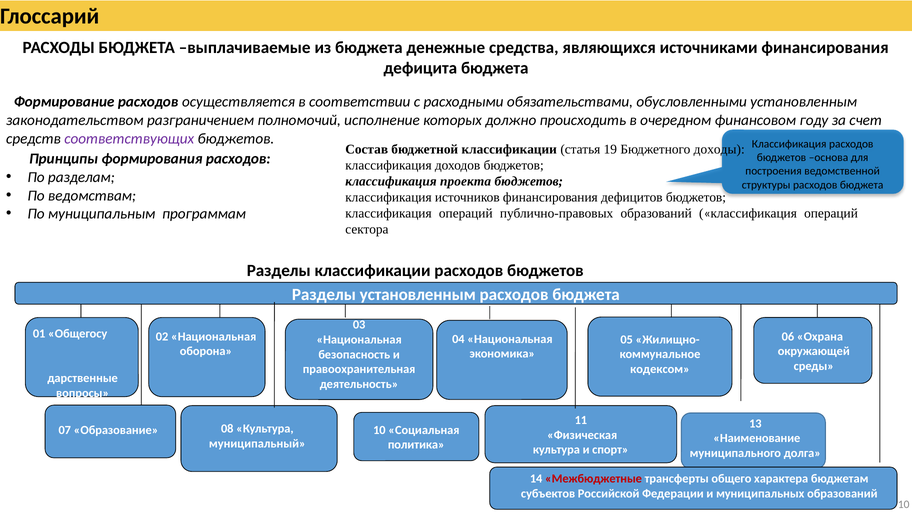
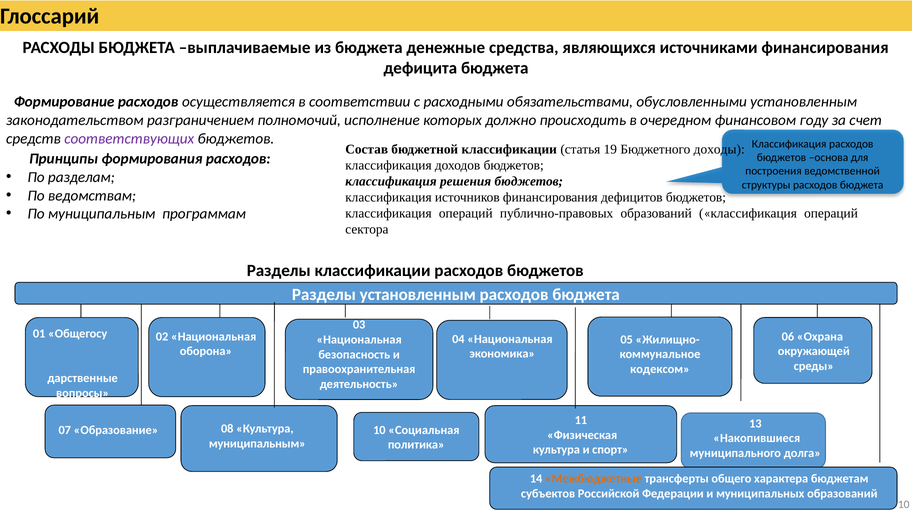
проекта: проекта -> решения (466, 181)
Наименование: Наименование -> Накопившиеся (757, 438)
муниципальный: муниципальный -> муниципальным (257, 444)
Межбюджетные colour: red -> orange (594, 479)
